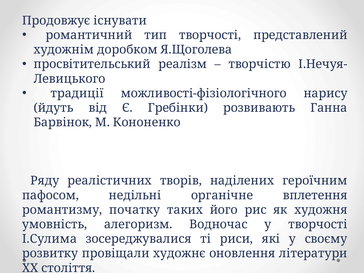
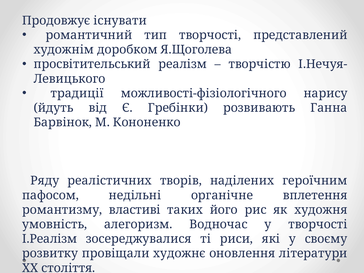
початку: початку -> властиві (135, 210)
І.Сулима: І.Сулима -> І.Реалізм (50, 239)
